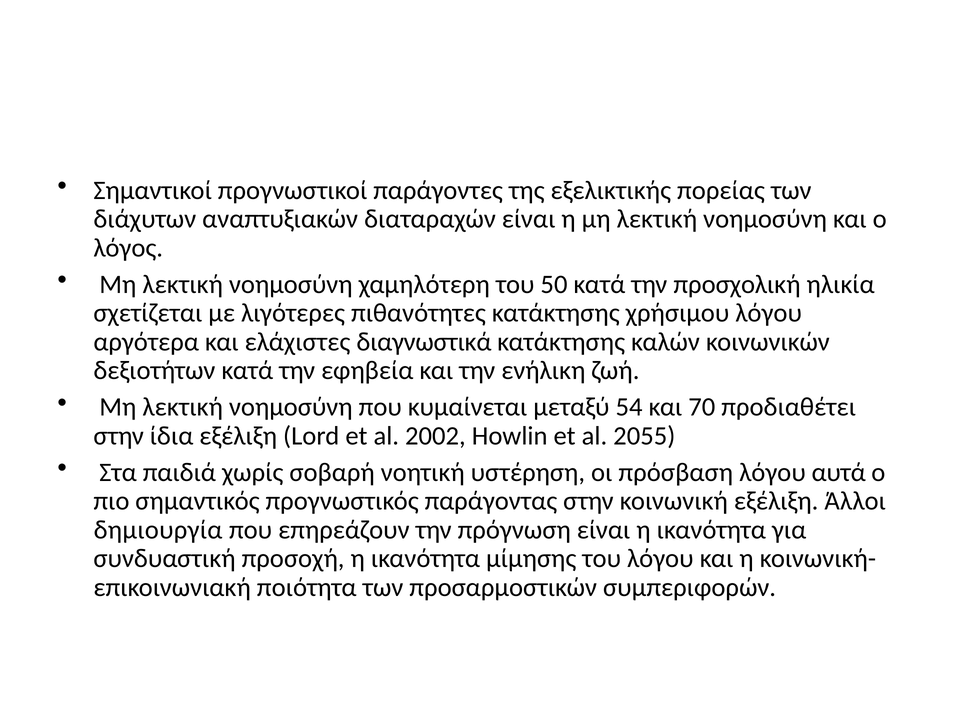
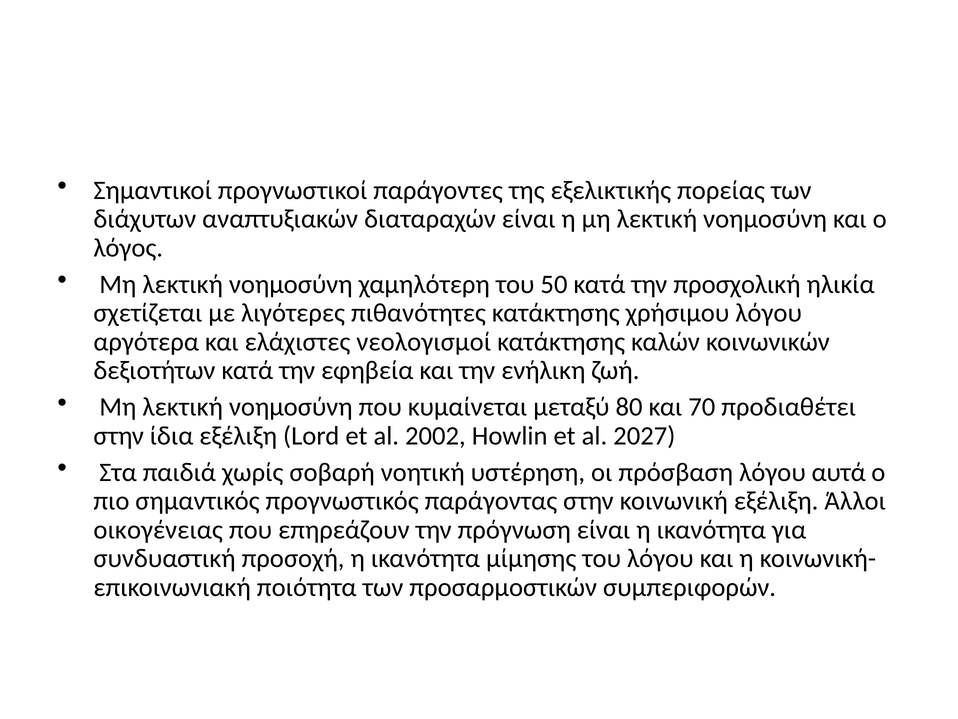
διαγνωστικά: διαγνωστικά -> νεολογισμοί (424, 342)
54: 54 -> 80 (629, 407)
2055: 2055 -> 2027 (644, 436)
δημιουργία: δημιουργία -> οικογένειας (158, 529)
